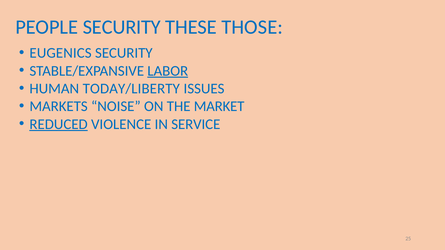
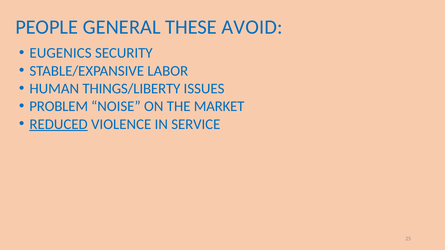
PEOPLE SECURITY: SECURITY -> GENERAL (122, 27)
THOSE: THOSE -> AVOID (252, 27)
LABOR underline: present -> none (168, 71)
TODAY/LIBERTY: TODAY/LIBERTY -> THINGS/LIBERTY (131, 89)
MARKETS: MARKETS -> PROBLEM (59, 106)
